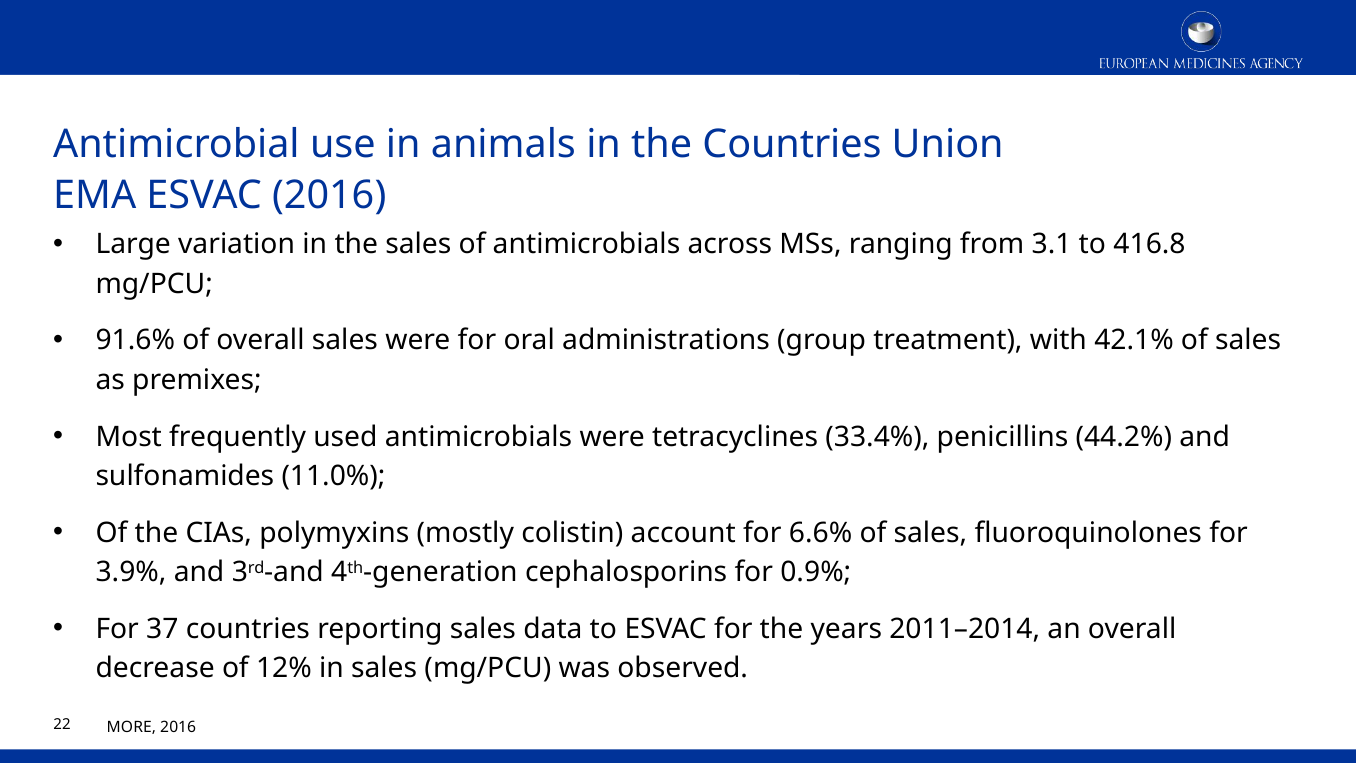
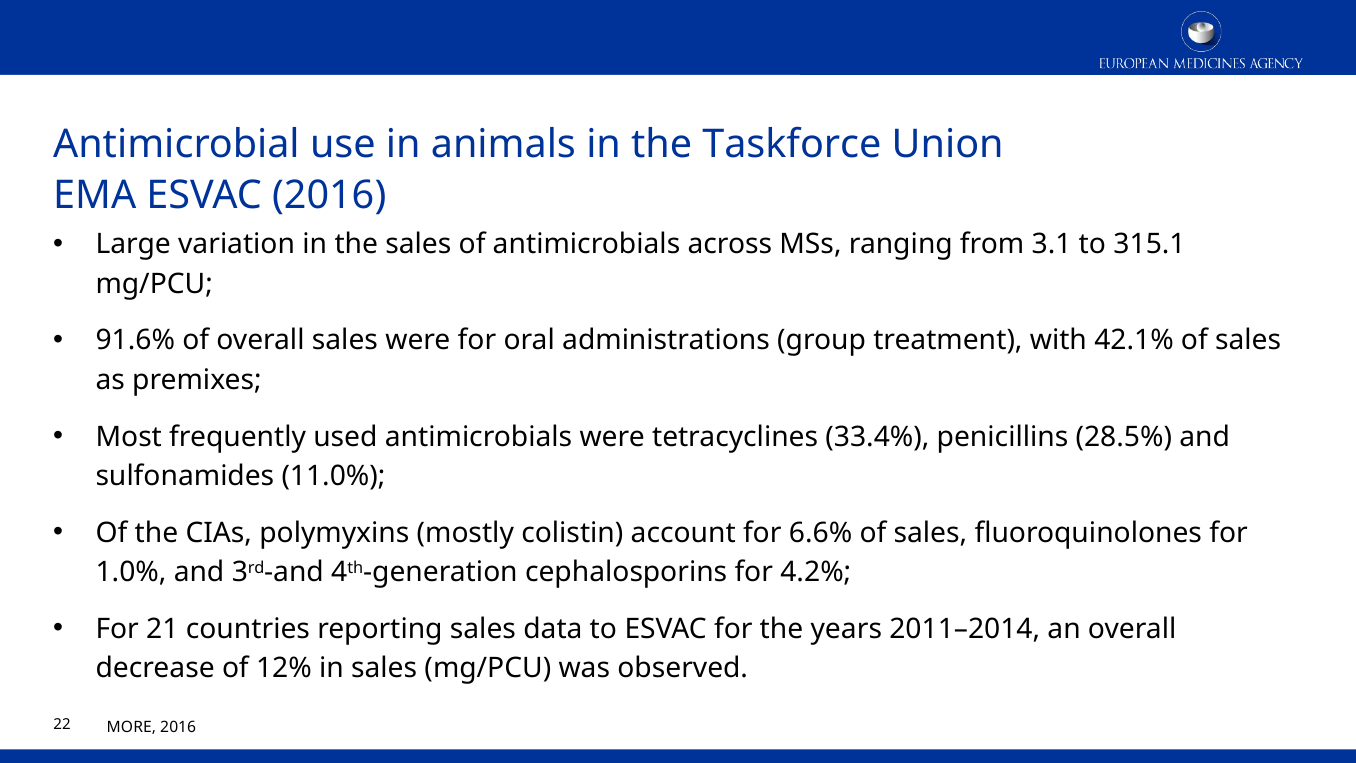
the Countries: Countries -> Taskforce (792, 144)
416.8: 416.8 -> 315.1 (1150, 244)
44.2%: 44.2% -> 28.5% (1124, 437)
3.9%: 3.9% -> 1.0% (131, 572)
0.9%: 0.9% -> 4.2% (816, 572)
37: 37 -> 21 (162, 629)
